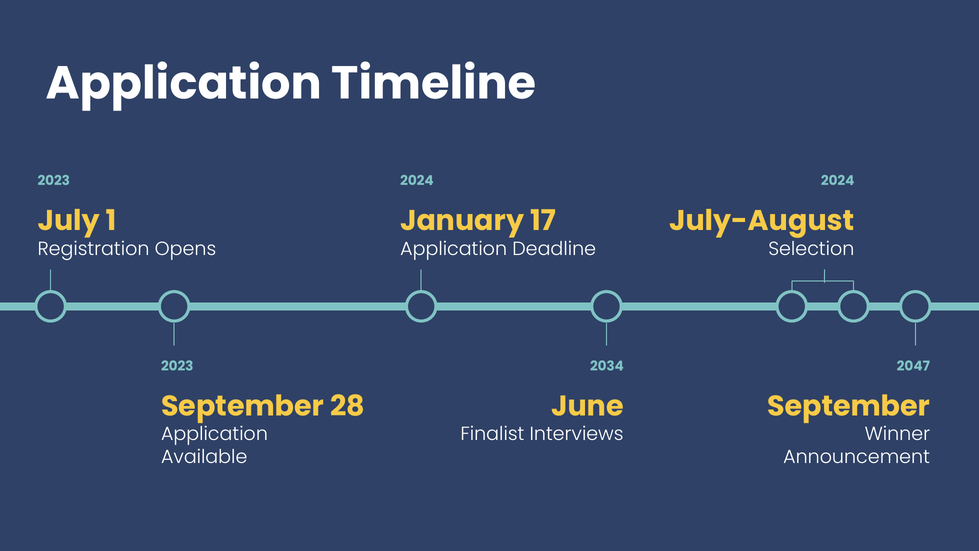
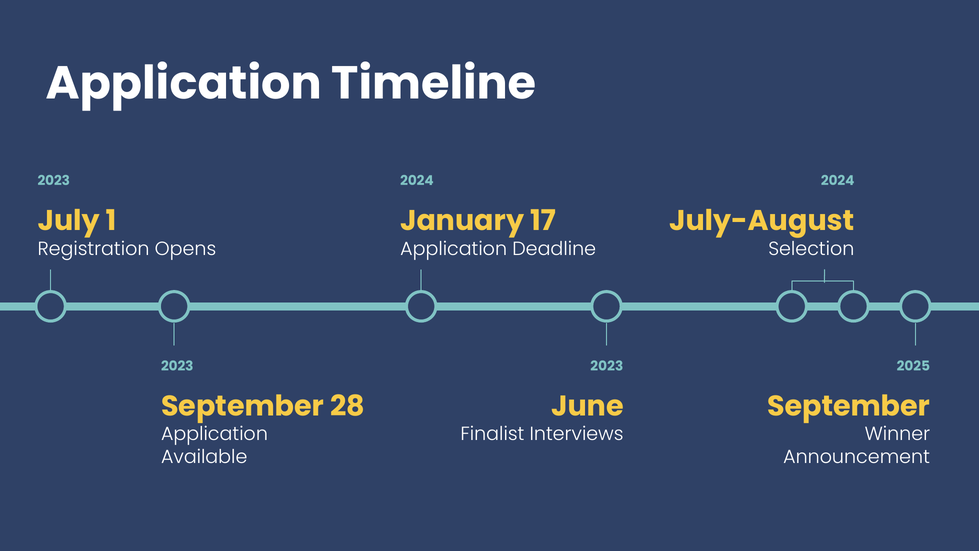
2034: 2034 -> 2023 (607, 366)
2047: 2047 -> 2025 (913, 366)
